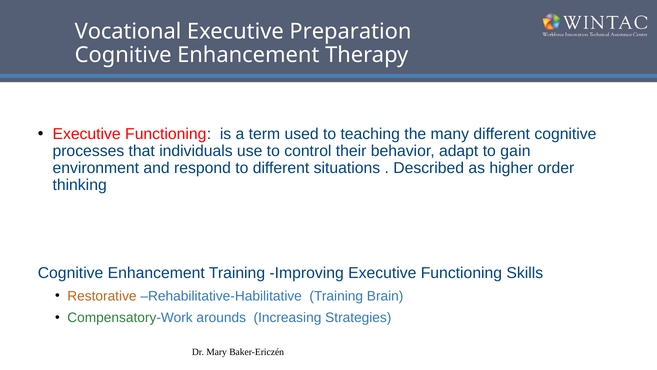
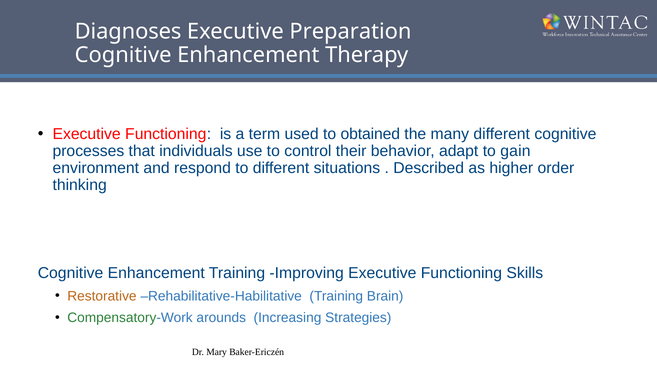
Vocational: Vocational -> Diagnoses (128, 32)
teaching: teaching -> obtained (370, 134)
